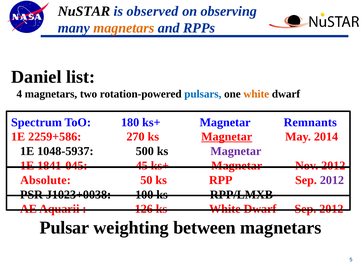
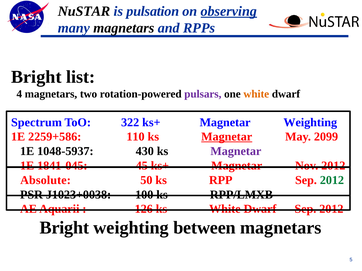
observed: observed -> pulsation (153, 11)
observing underline: none -> present (229, 11)
magnetars colour: orange -> black (124, 28)
Daniel: Daniel -> Bright (36, 77)
pulsars colour: blue -> purple (203, 94)
180: 180 -> 322 (130, 123)
Magnetar Remnants: Remnants -> Weighting (310, 123)
270: 270 -> 110 (136, 137)
2014: 2014 -> 2099 (326, 137)
500: 500 -> 430 (145, 151)
2012 colour: purple -> green (332, 180)
Pulsar: Pulsar -> Bright (64, 228)
